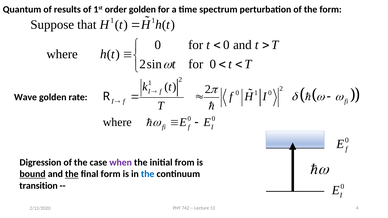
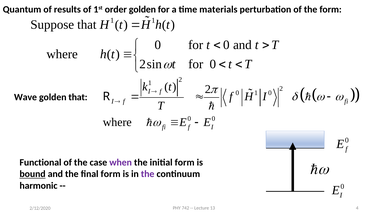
spectrum: spectrum -> materials (218, 9)
rate: rate -> that (78, 97)
Digression: Digression -> Functional (40, 163)
initial from: from -> form (185, 163)
the underline: present -> none (72, 174)
the colour: blue -> purple (148, 174)
transition: transition -> harmonic (38, 186)
